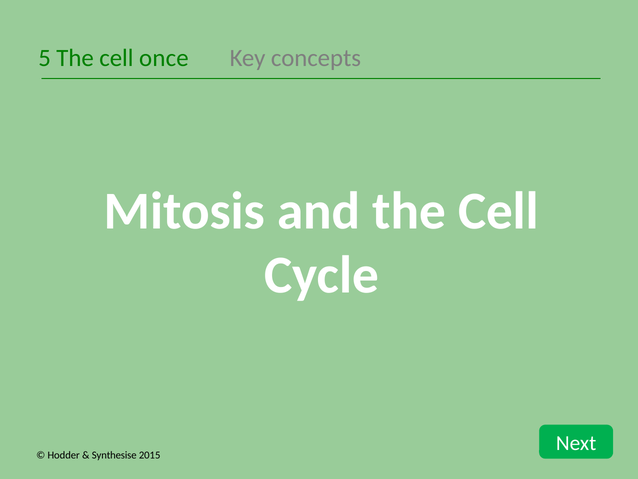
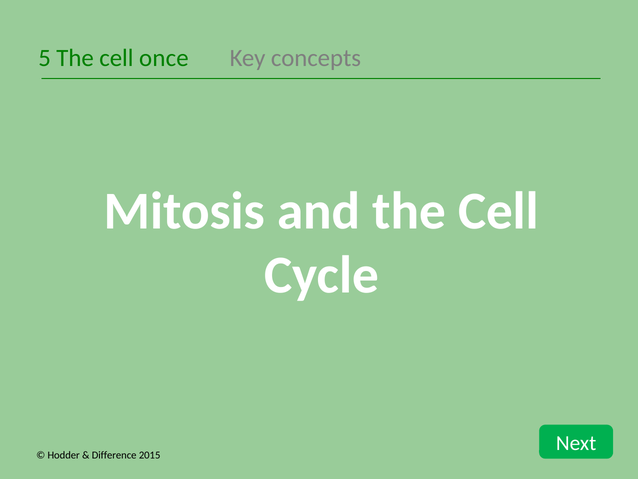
Synthesise: Synthesise -> Difference (114, 455)
